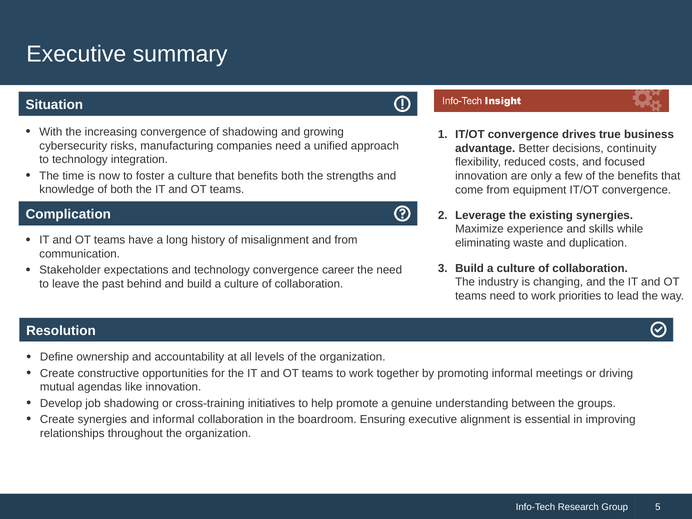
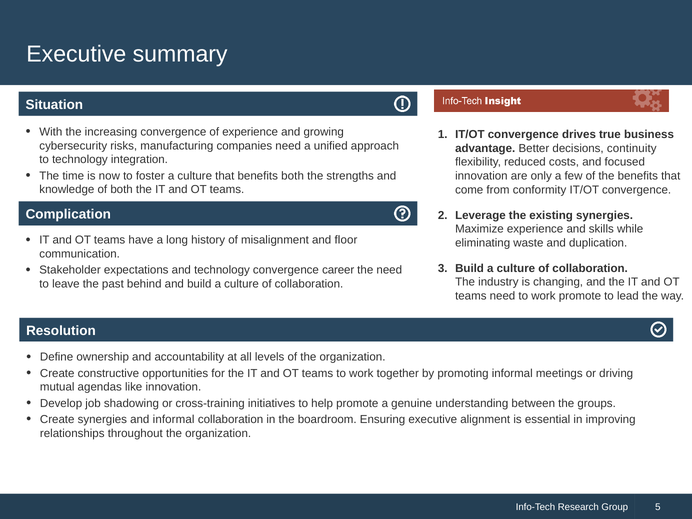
of shadowing: shadowing -> experience (250, 132)
equipment: equipment -> conformity (540, 190)
and from: from -> floor (346, 240)
work priorities: priorities -> promote (580, 296)
